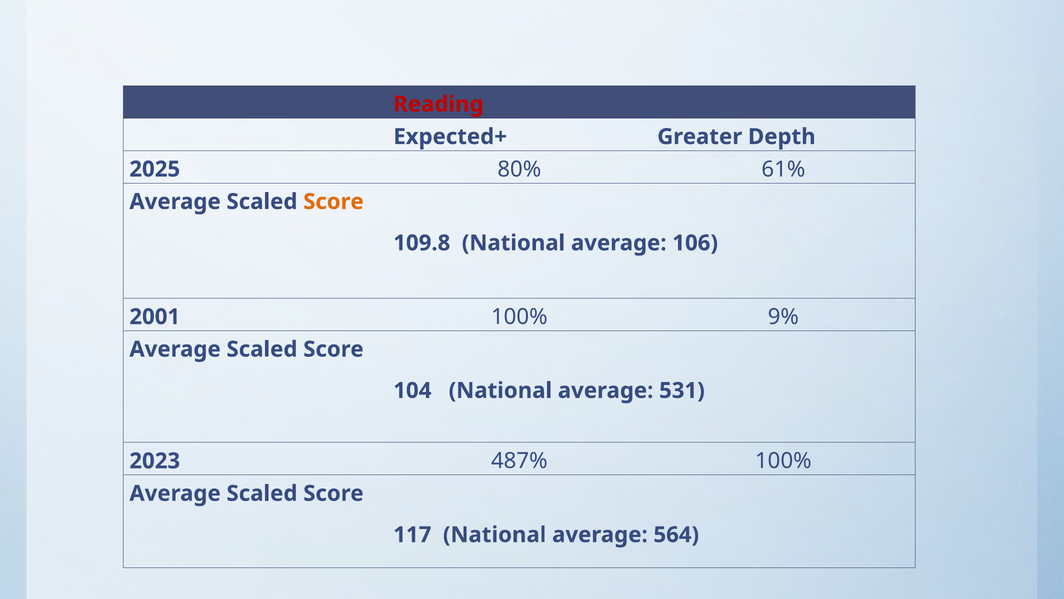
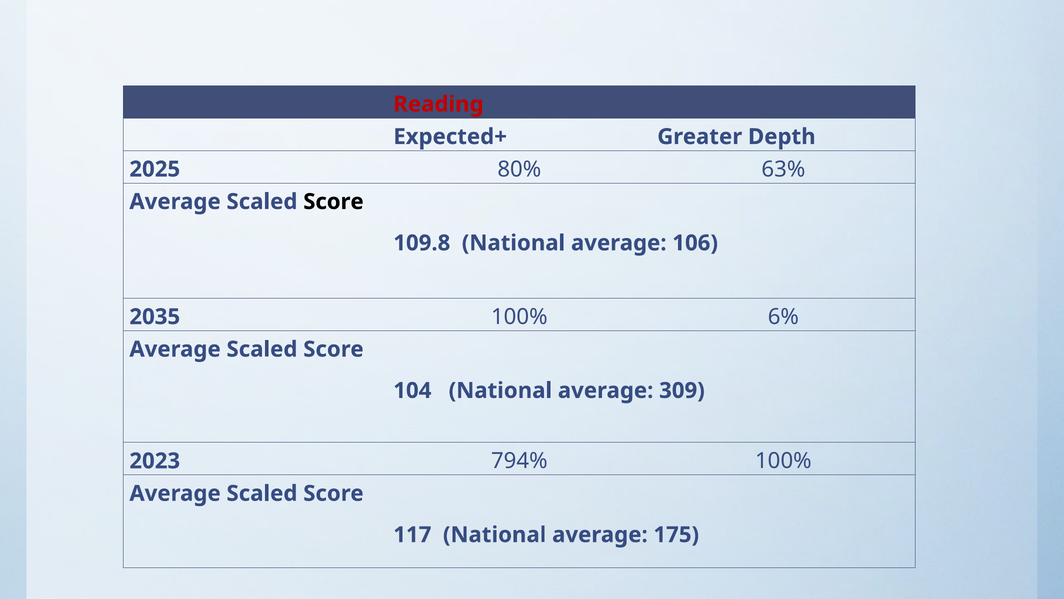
61%: 61% -> 63% (783, 169)
Score colour: orange -> black (333, 202)
2001: 2001 -> 2035 (155, 317)
9%: 9% -> 6% (783, 317)
531: 531 -> 309 (682, 390)
487%: 487% -> 794% (519, 461)
564: 564 -> 175 (676, 535)
